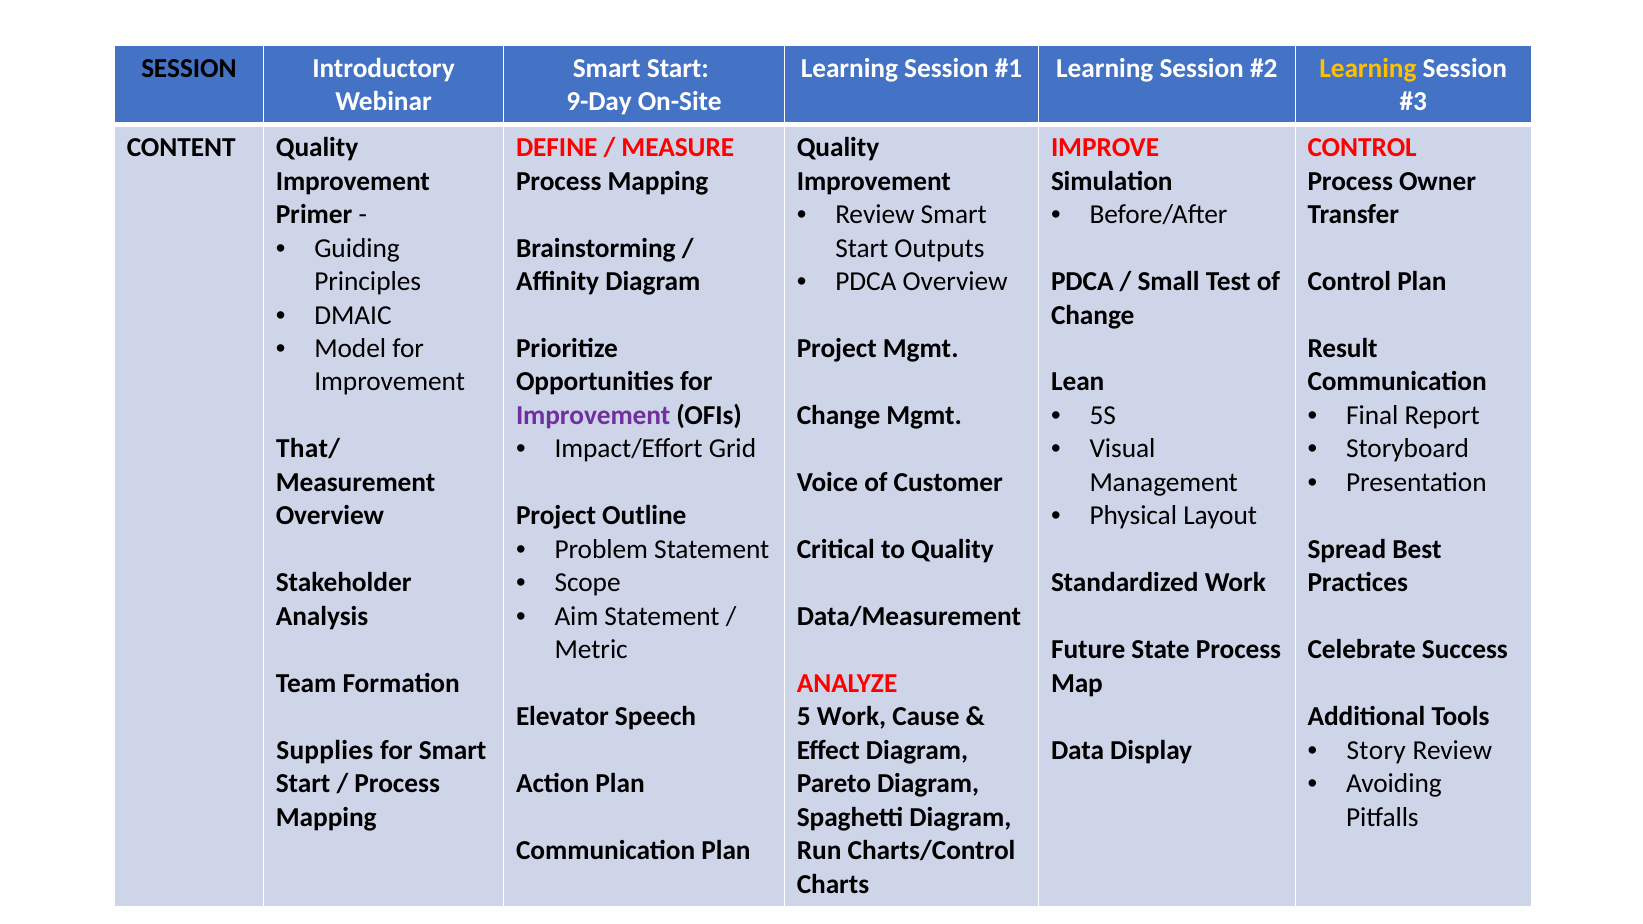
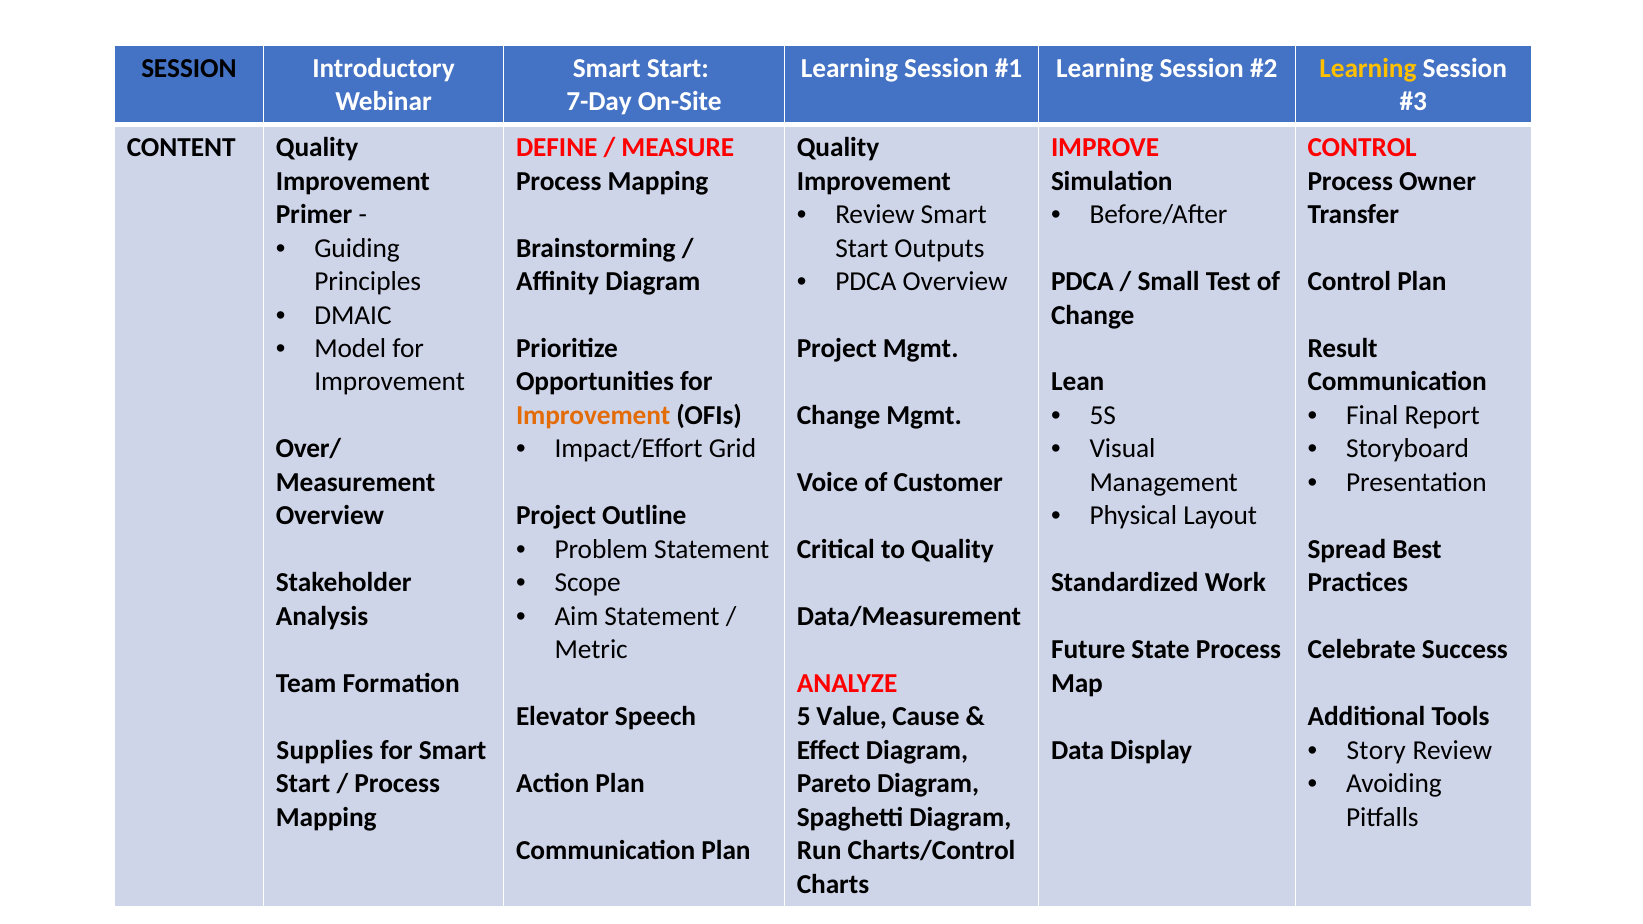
9-Day: 9-Day -> 7-Day (599, 102)
Improvement colour: purple -> orange (593, 416)
That/: That/ -> Over/ (308, 449)
5 Work: Work -> Value (852, 717)
